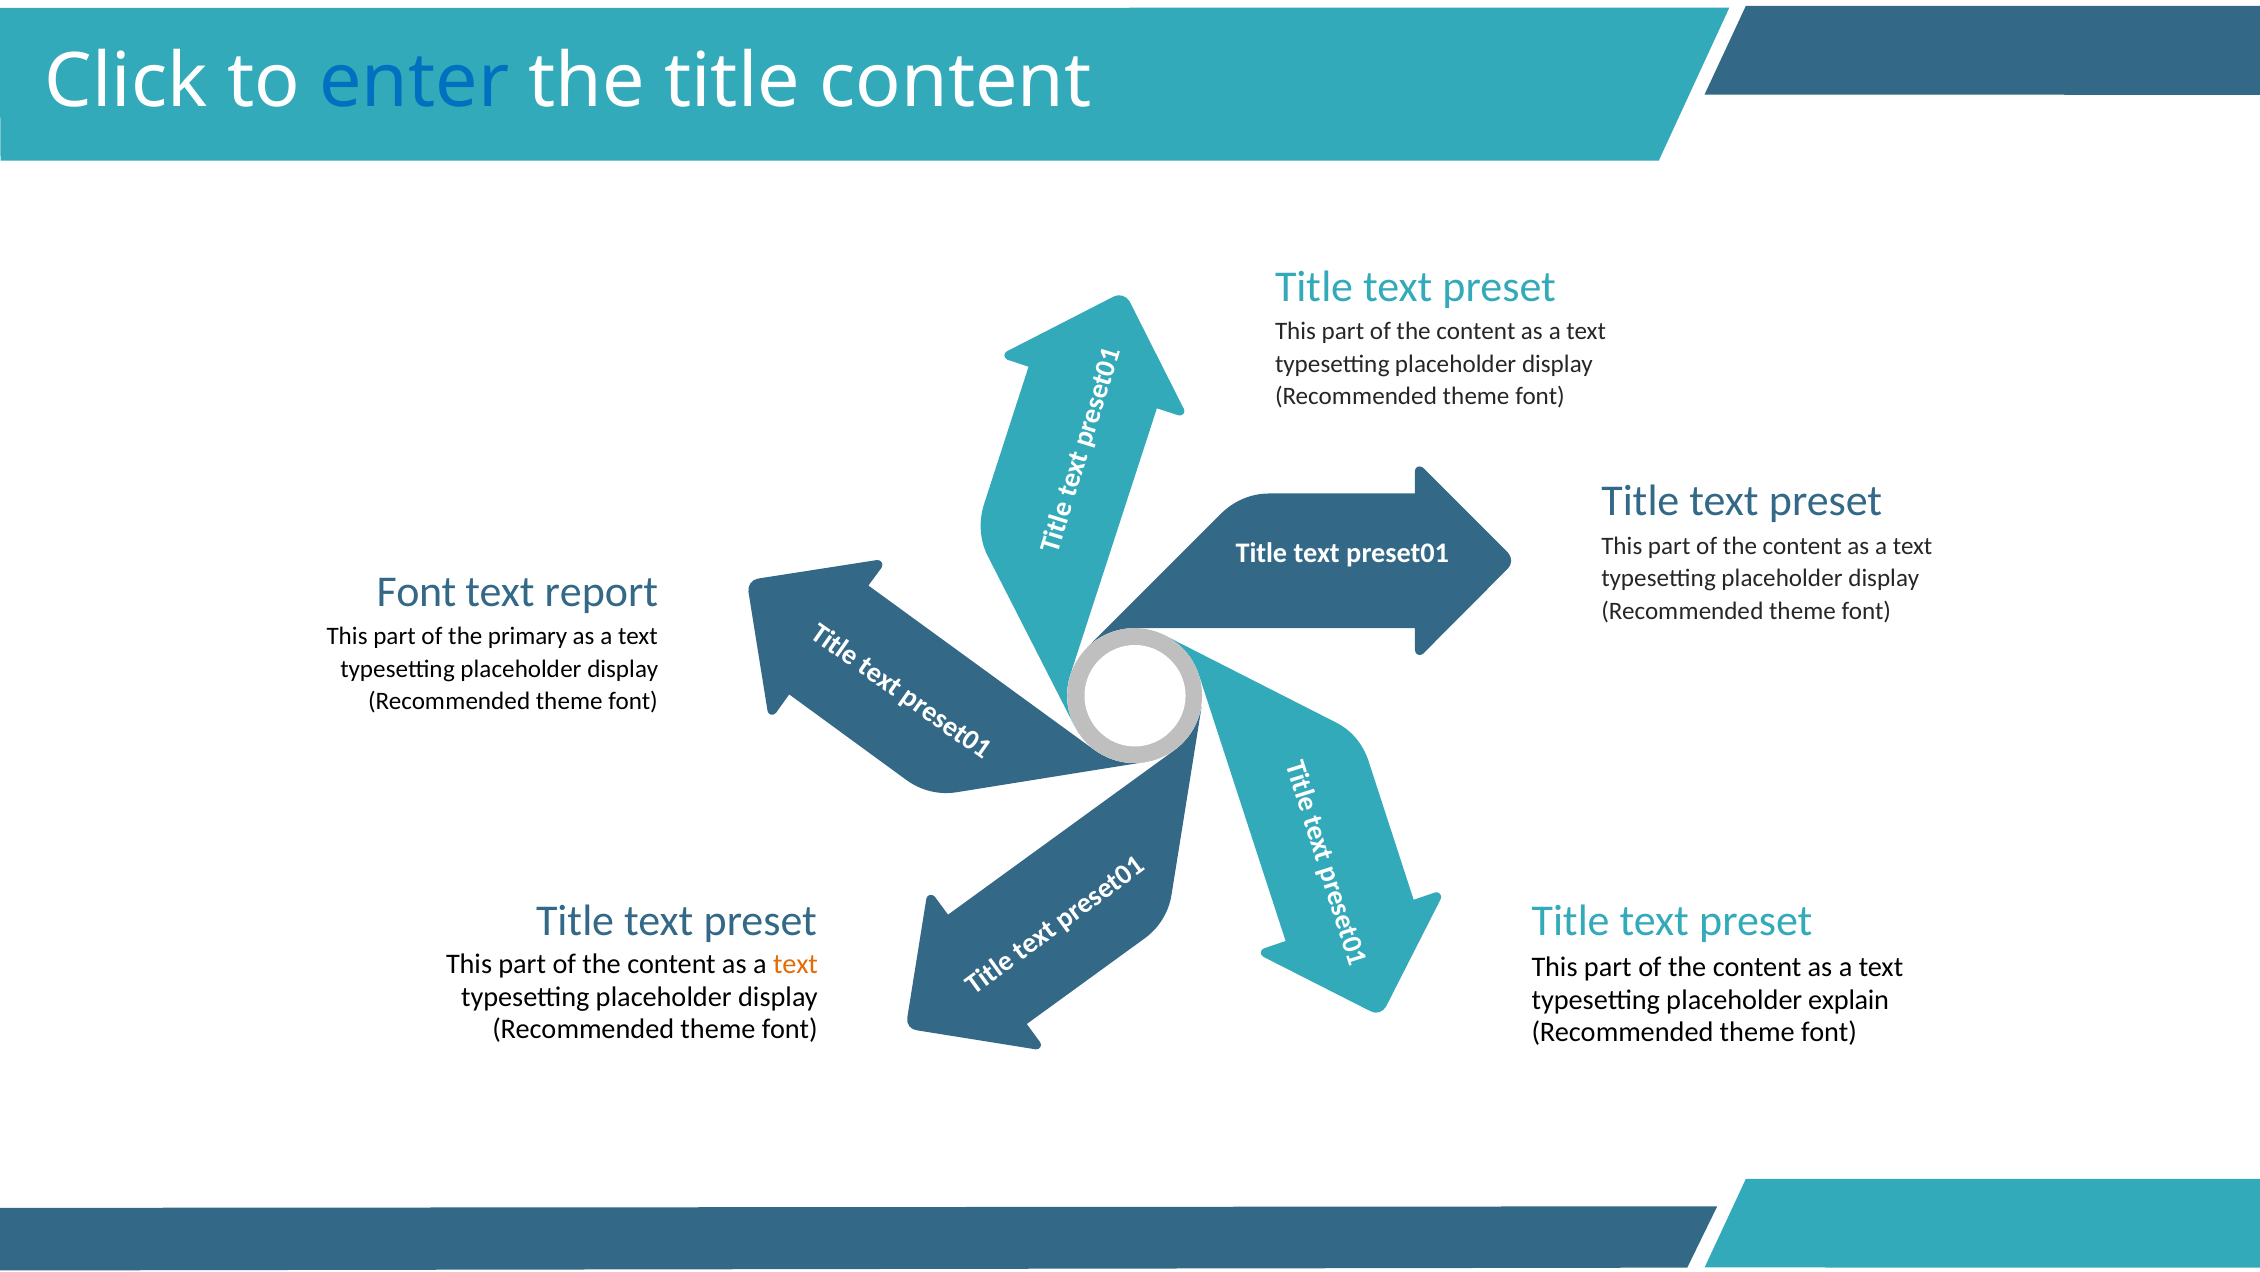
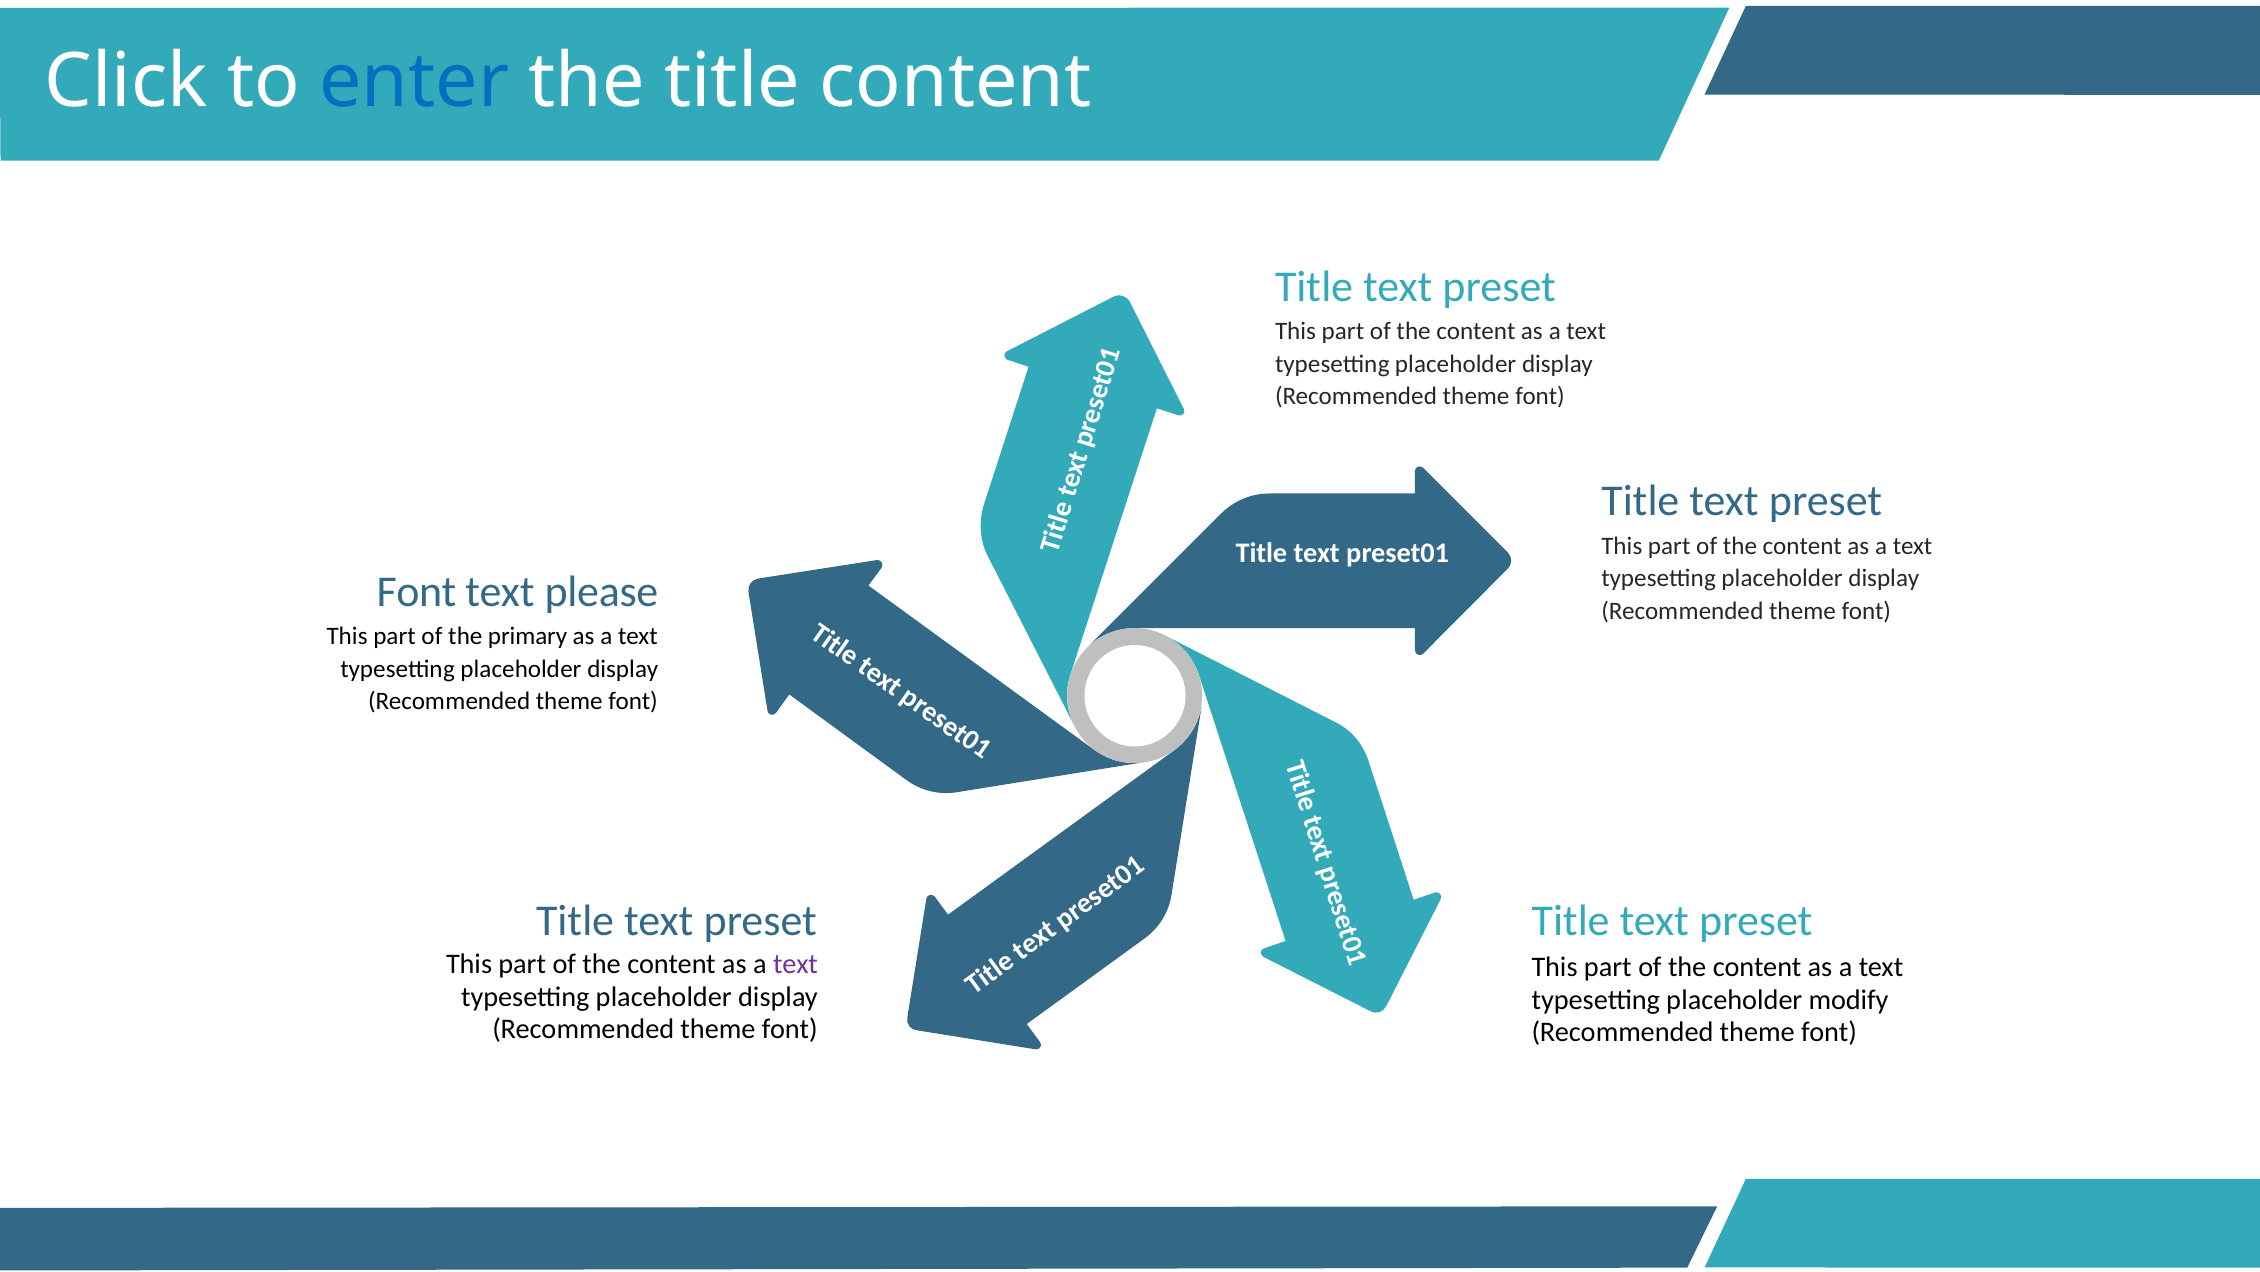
report: report -> please (601, 591)
text colour: orange -> purple (796, 964)
explain: explain -> modify (1849, 999)
